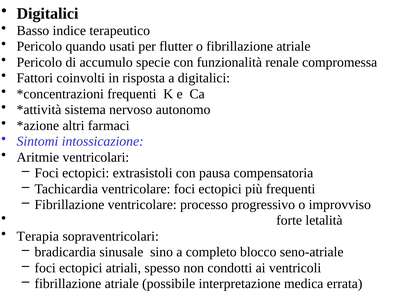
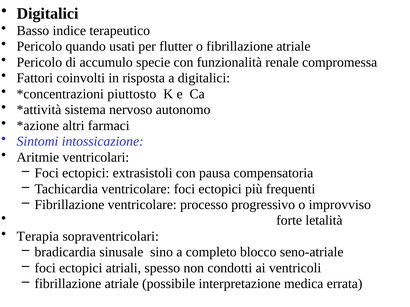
frequenti: frequenti -> piuttosto (132, 94)
